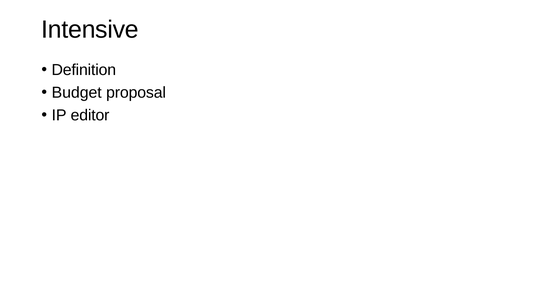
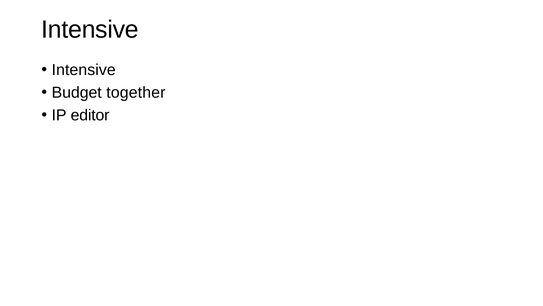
Definition: Definition -> Intensive (84, 70)
proposal: proposal -> together (136, 92)
